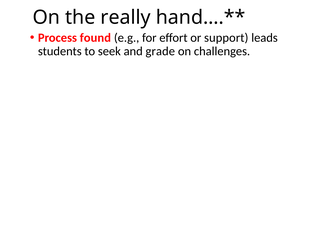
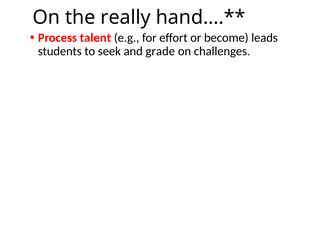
found: found -> talent (95, 38)
support: support -> become (226, 38)
